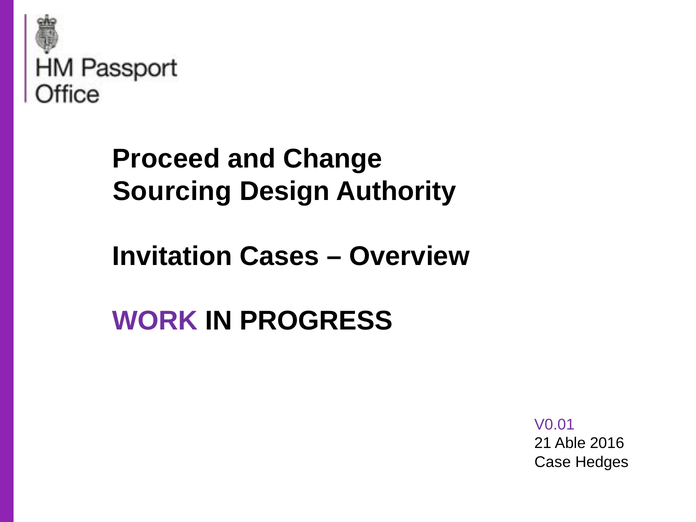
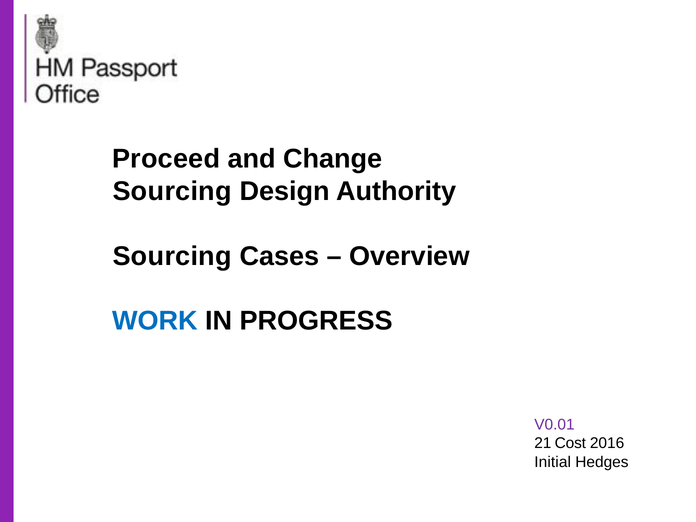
Invitation: Invitation -> Sourcing (172, 256)
WORK colour: purple -> blue (155, 321)
Able: Able -> Cost (570, 443)
Case: Case -> Initial (553, 462)
